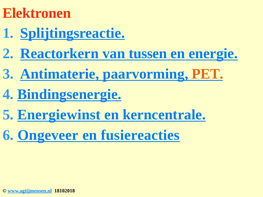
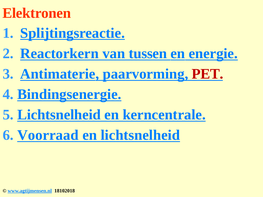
PET colour: orange -> red (207, 74)
5 Energiewinst: Energiewinst -> Lichtsnelheid (59, 115)
Ongeveer: Ongeveer -> Voorraad (48, 135)
en fusiereacties: fusiereacties -> lichtsnelheid (140, 135)
